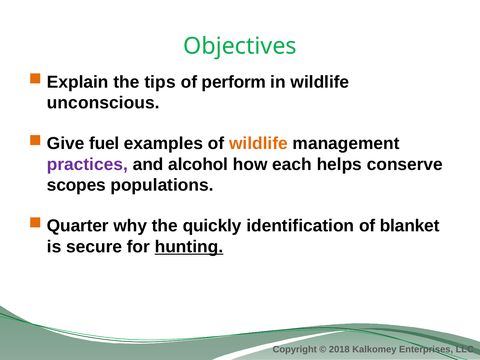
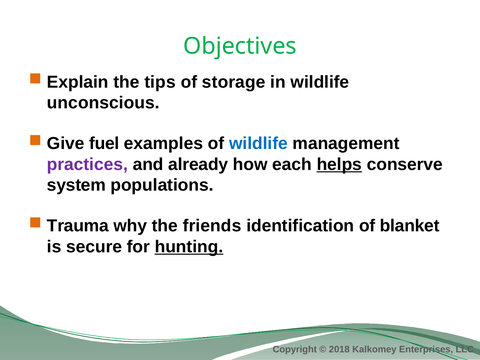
perform: perform -> storage (234, 82)
wildlife colour: orange -> blue (258, 144)
alcohol: alcohol -> already (198, 164)
helps underline: none -> present (339, 164)
scopes: scopes -> system (76, 185)
Quarter: Quarter -> Trauma (78, 226)
quickly: quickly -> friends (212, 226)
